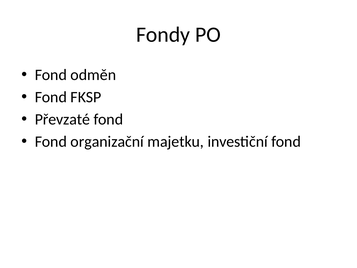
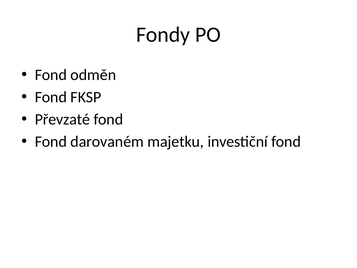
organizační: organizační -> darovaném (107, 142)
